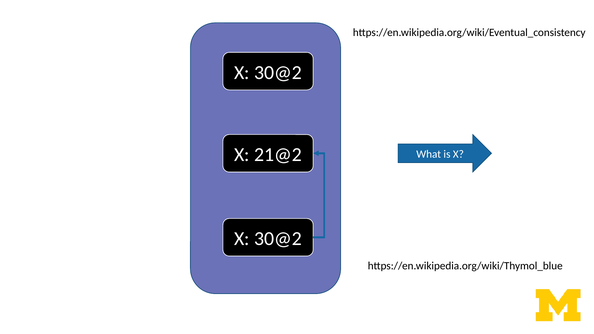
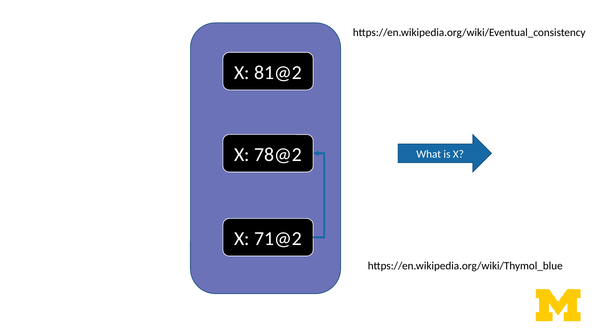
30@2: 30@2 -> 81@2 (278, 73)
21@2: 21@2 -> 78@2 (278, 155)
30@2: 30@2 -> 71@2 (278, 239)
